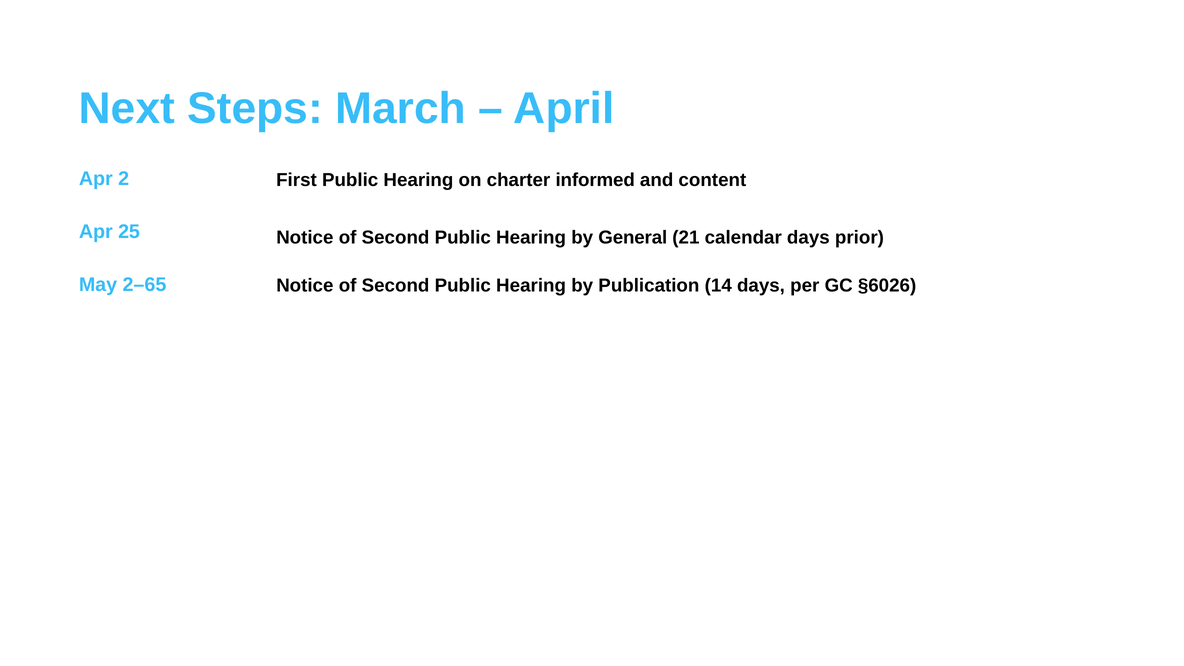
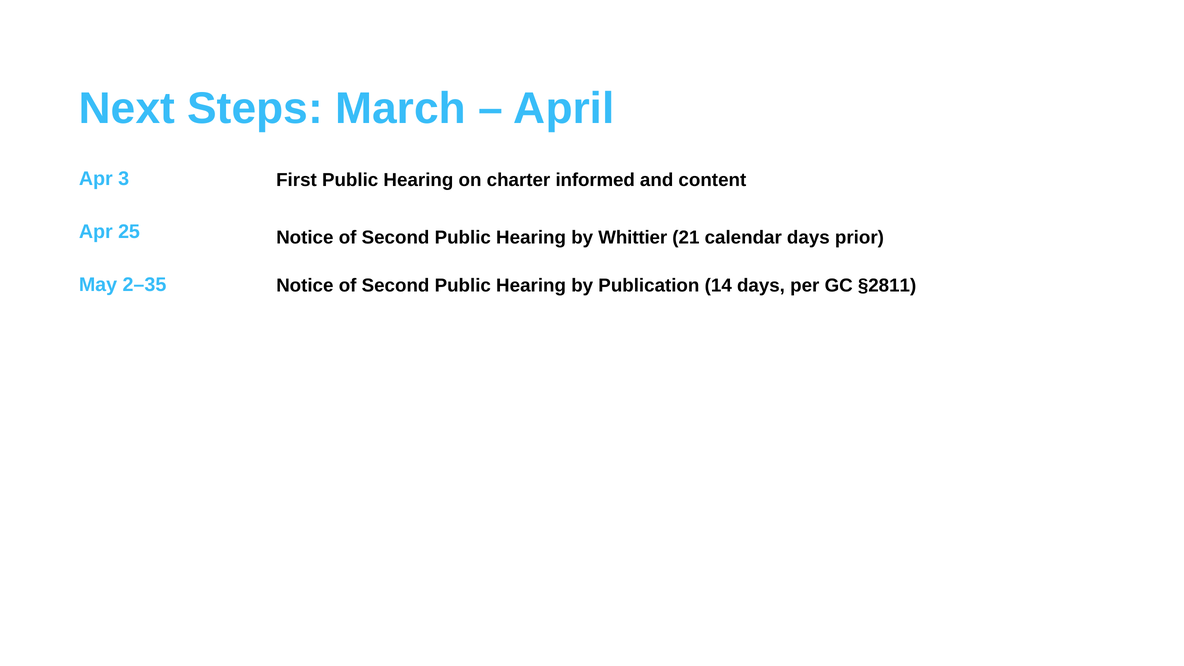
2: 2 -> 3 (124, 179)
General: General -> Whittier (633, 238)
2–65: 2–65 -> 2–35 (144, 285)
§6026: §6026 -> §2811 (887, 286)
